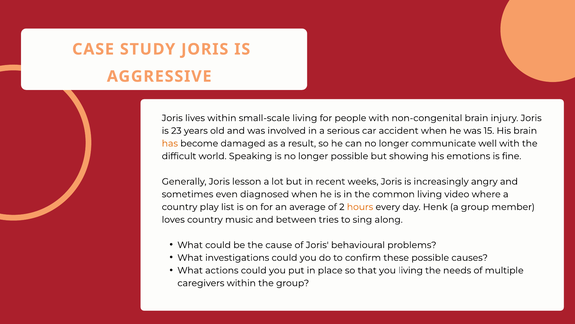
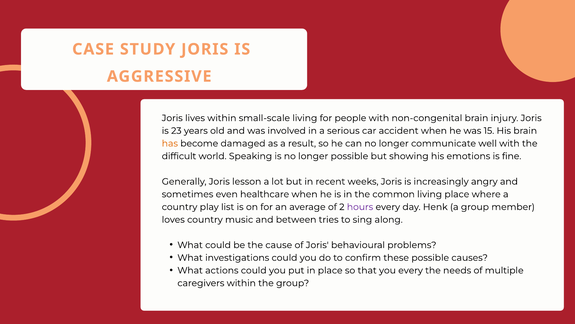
diagnosed: diagnosed -> healthcare (265, 194)
living video: video -> place (457, 194)
hours colour: orange -> purple (360, 207)
you living: living -> every (411, 270)
